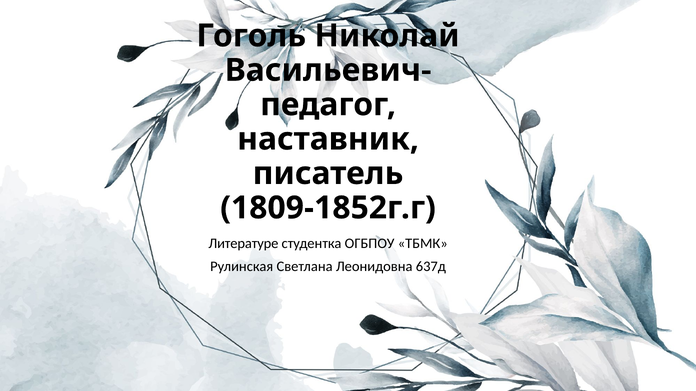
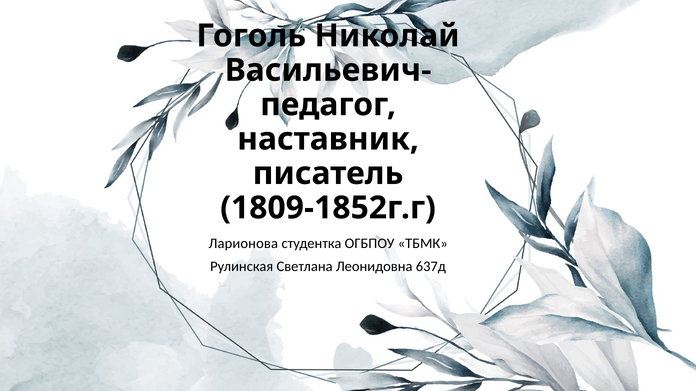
Литературе: Литературе -> Ларионова (243, 244)
